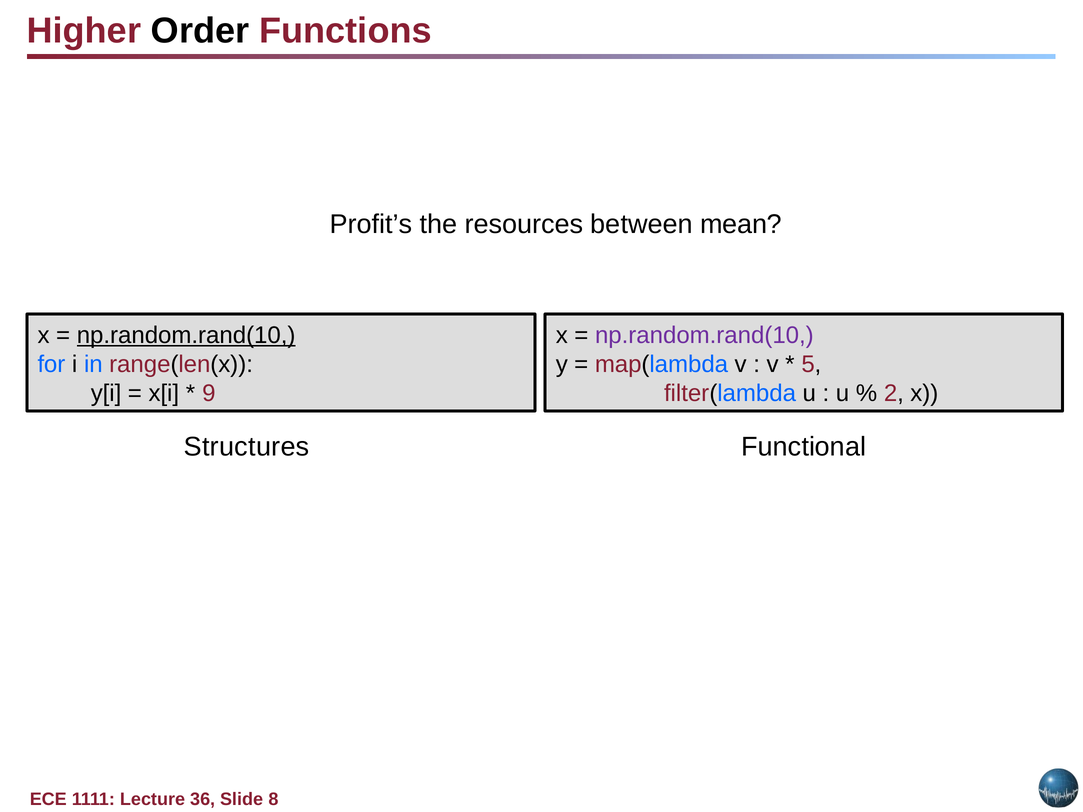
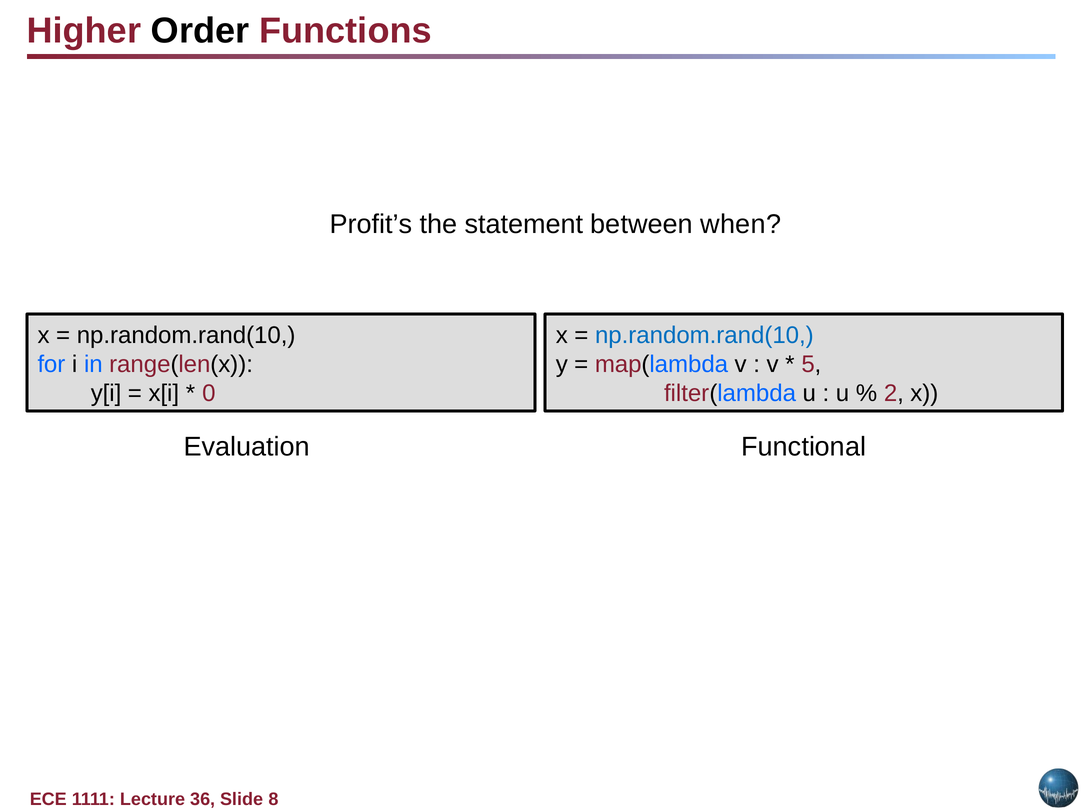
resources: resources -> statement (524, 224)
mean: mean -> when (741, 224)
np.random.rand(10 underline: present -> none (186, 335)
np.random.rand(10 colour: purple -> blue (704, 335)
9: 9 -> 0 (209, 393)
Structures: Structures -> Evaluation (247, 447)
